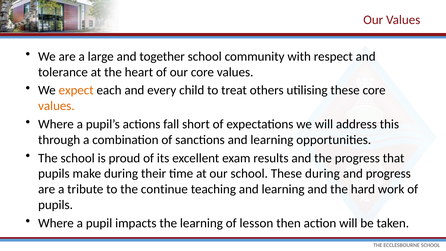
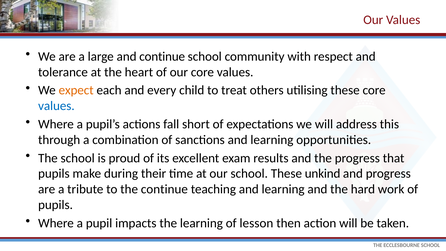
and together: together -> continue (162, 56)
values colour: orange -> blue (56, 106)
These during: during -> unkind (323, 174)
